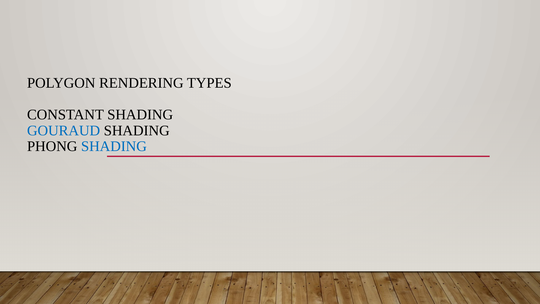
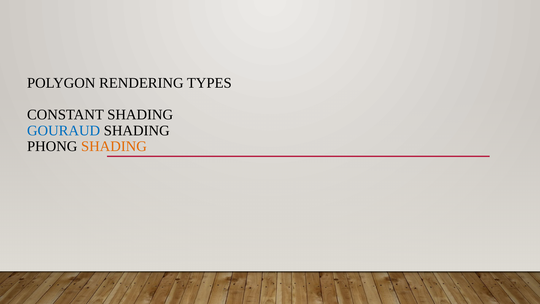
SHADING colour: blue -> orange (114, 146)
